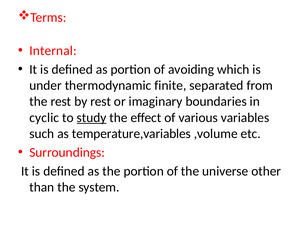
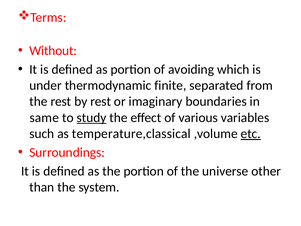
Internal: Internal -> Without (53, 51)
cyclic: cyclic -> same (44, 118)
temperature,variables: temperature,variables -> temperature,classical (131, 134)
etc underline: none -> present (251, 134)
